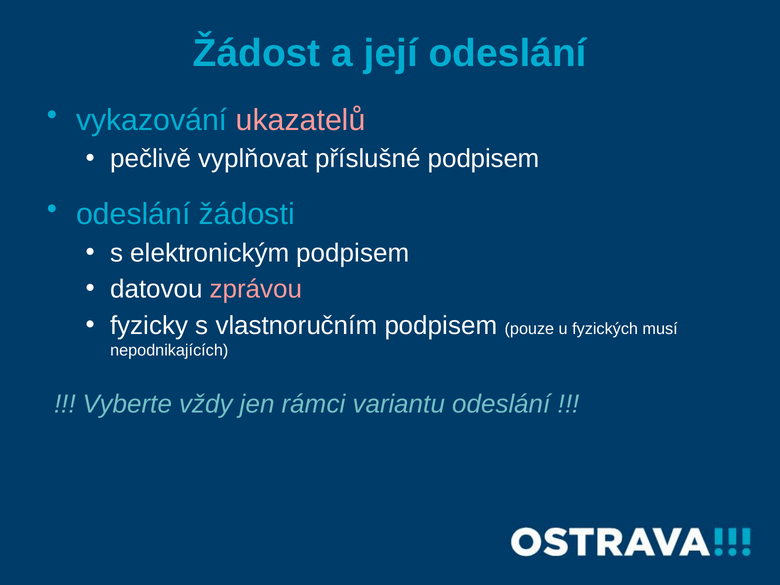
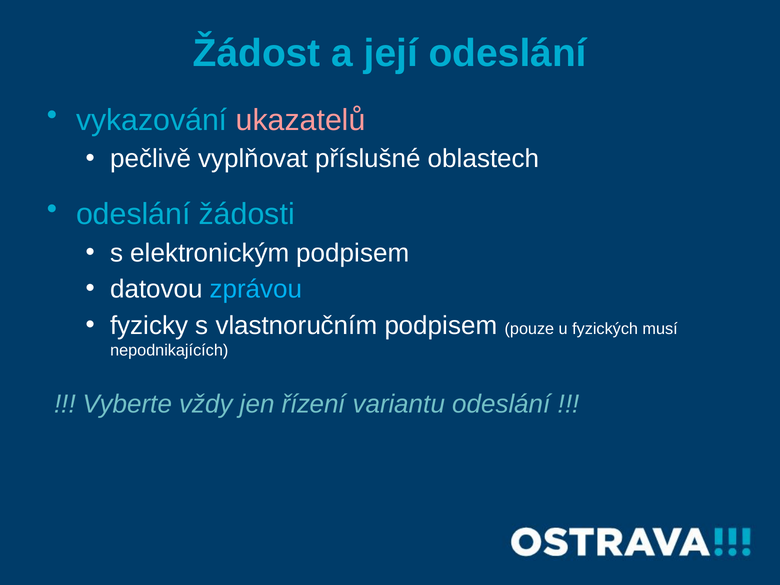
příslušné podpisem: podpisem -> oblastech (484, 159)
zprávou colour: pink -> light blue (256, 289)
rámci: rámci -> řízení (314, 404)
